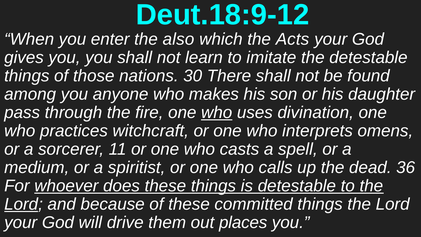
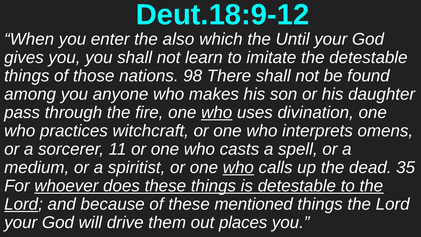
Acts: Acts -> Until (293, 39)
30: 30 -> 98 (193, 76)
who underline: none -> present (238, 167)
36: 36 -> 35 (406, 167)
committed: committed -> mentioned (254, 204)
